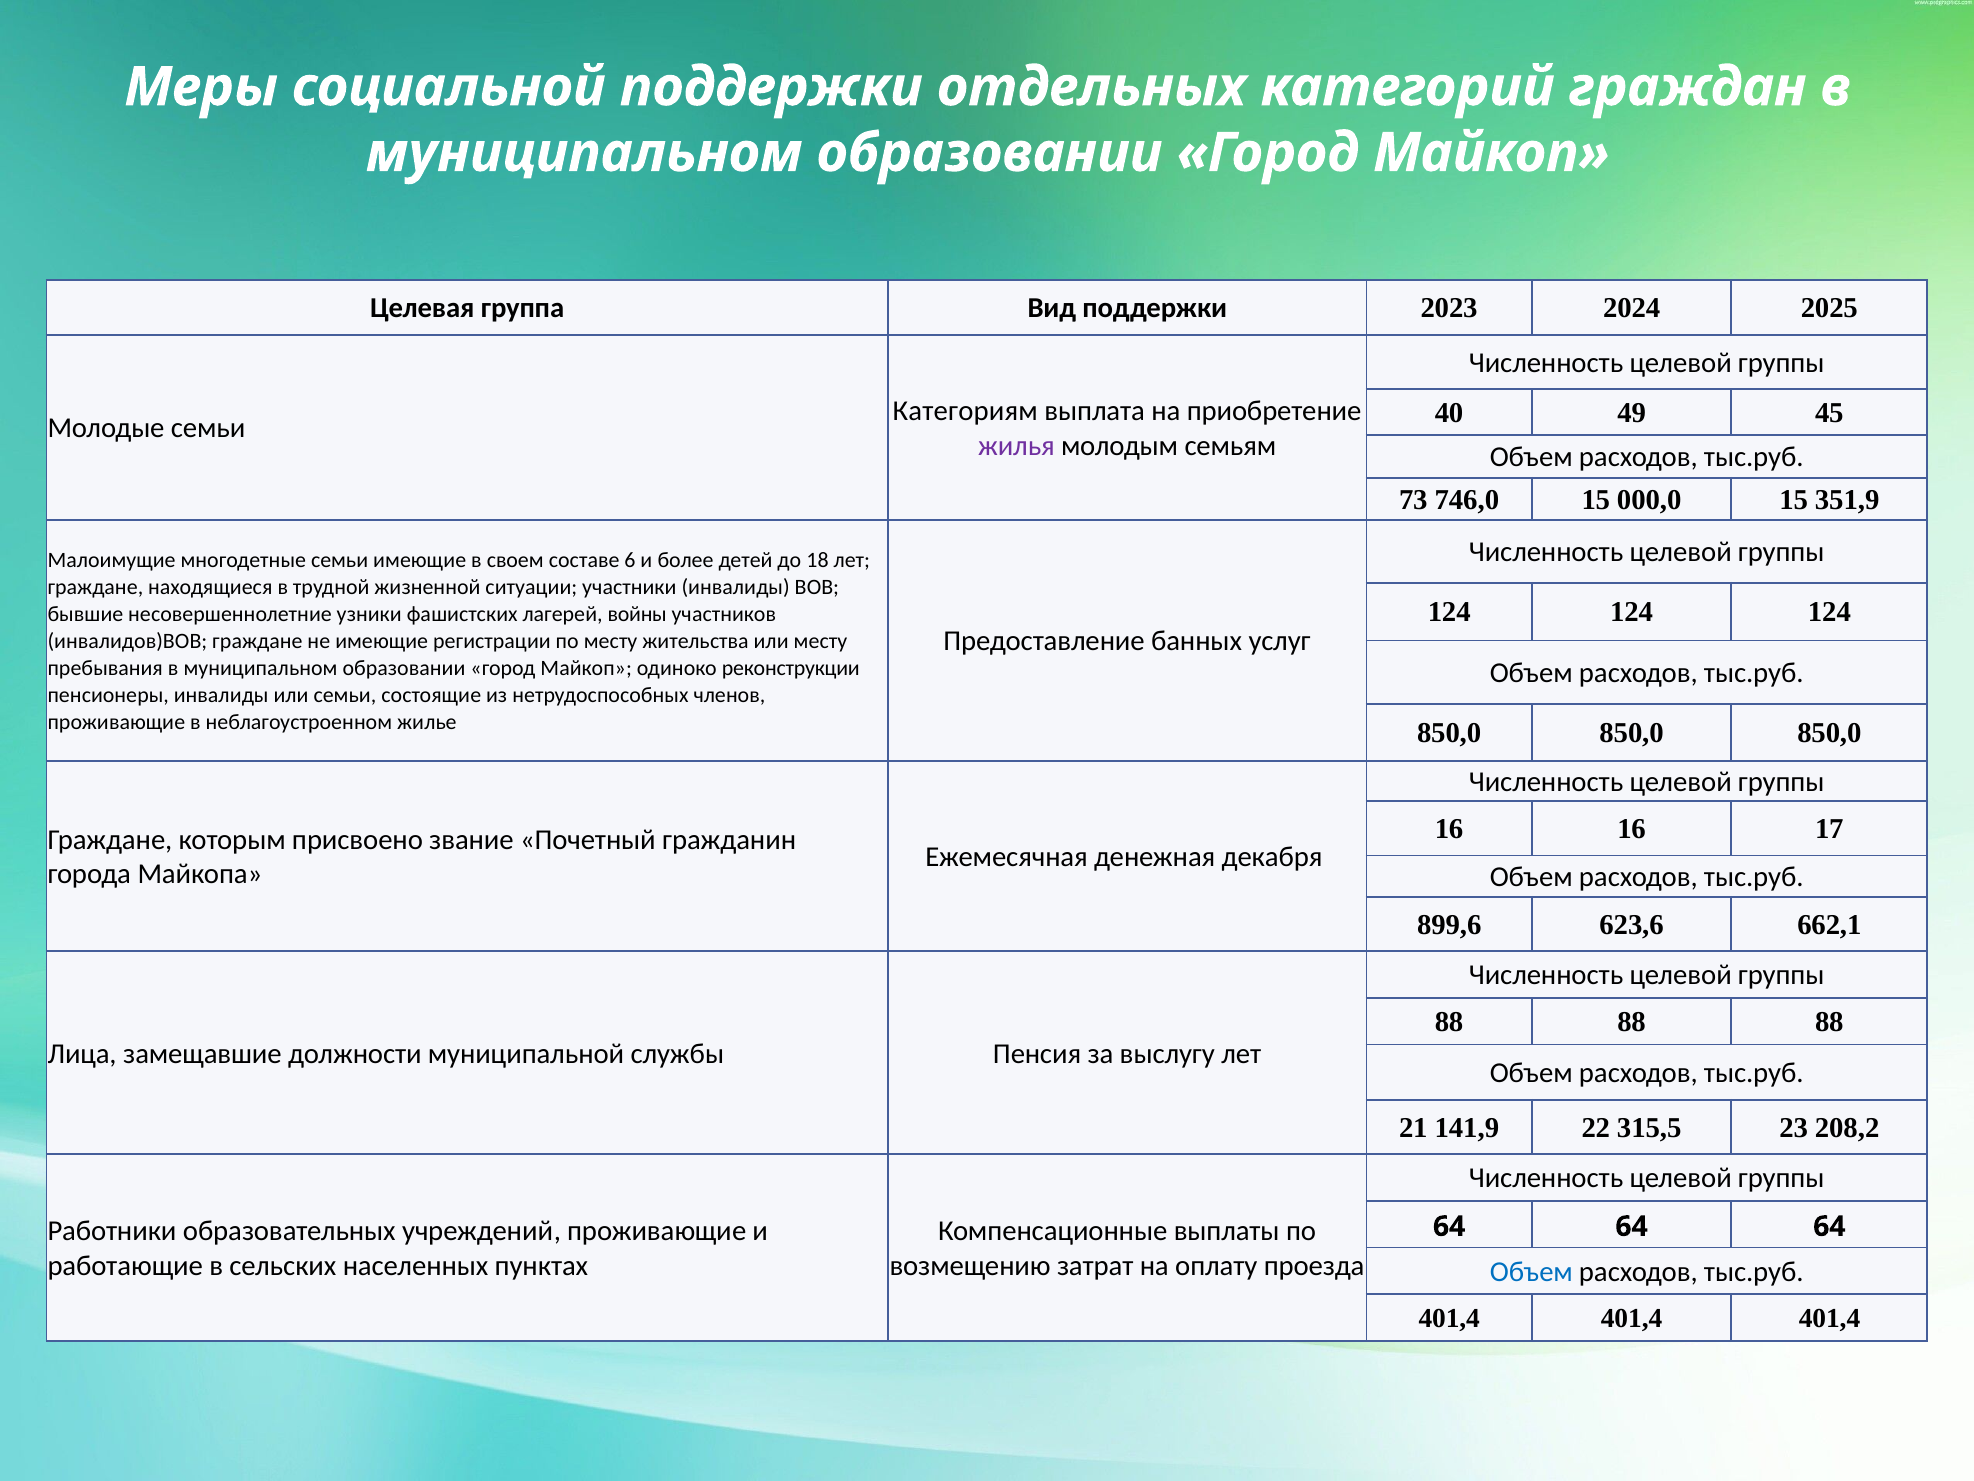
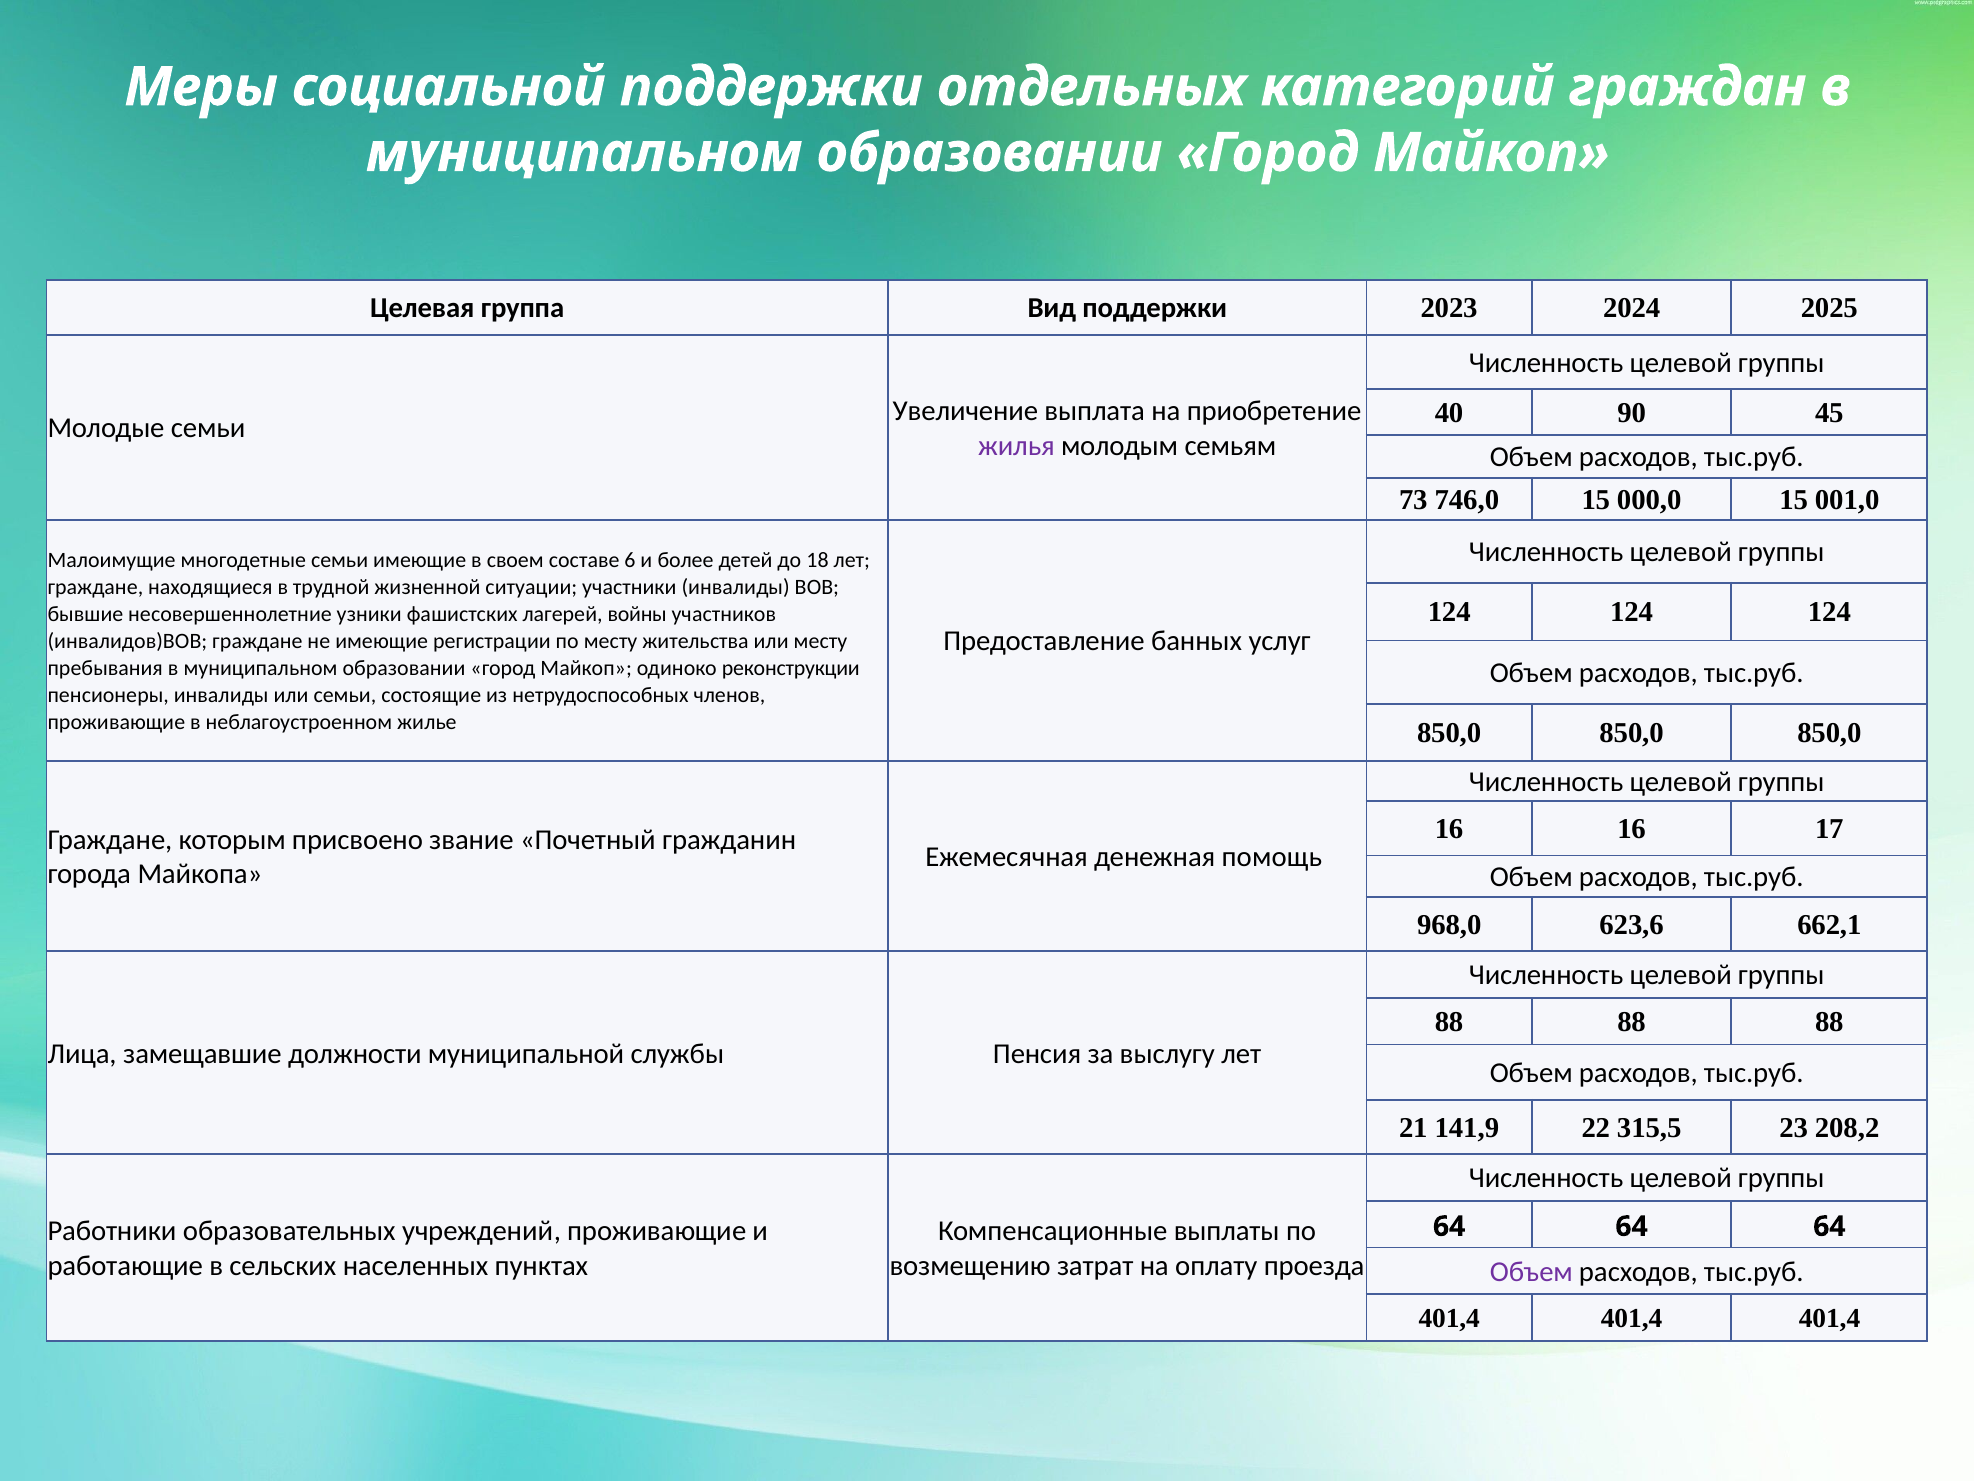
Категориям: Категориям -> Увеличение (965, 411)
49: 49 -> 90 (1632, 413)
351,9: 351,9 -> 001,0 (1847, 499)
декабря: декабря -> помощь (1272, 857)
899,6: 899,6 -> 968,0 (1449, 924)
Объем colour: blue -> purple (1531, 1271)
